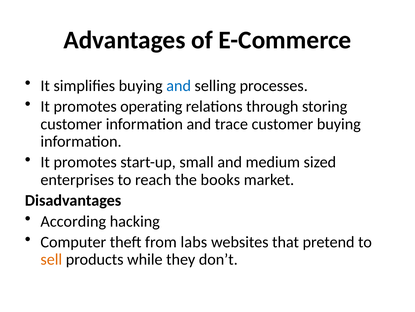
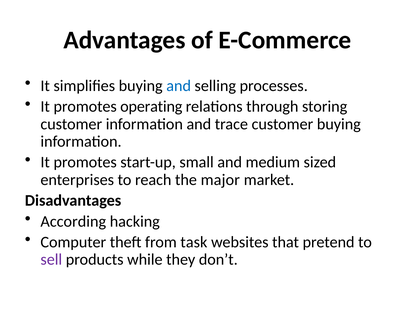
books: books -> major (220, 179)
labs: labs -> task (194, 242)
sell colour: orange -> purple (51, 259)
